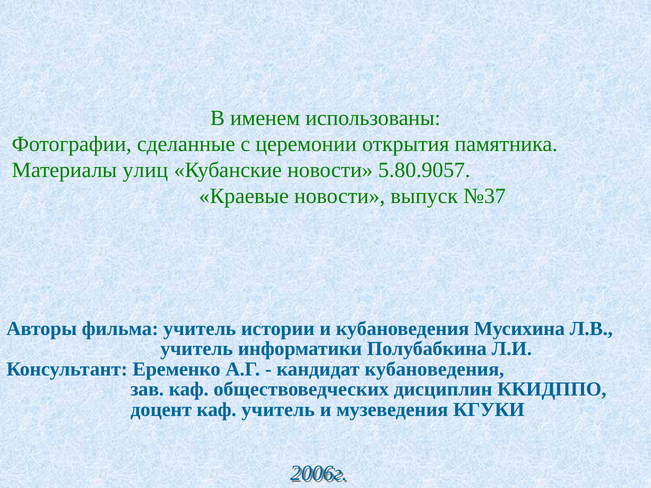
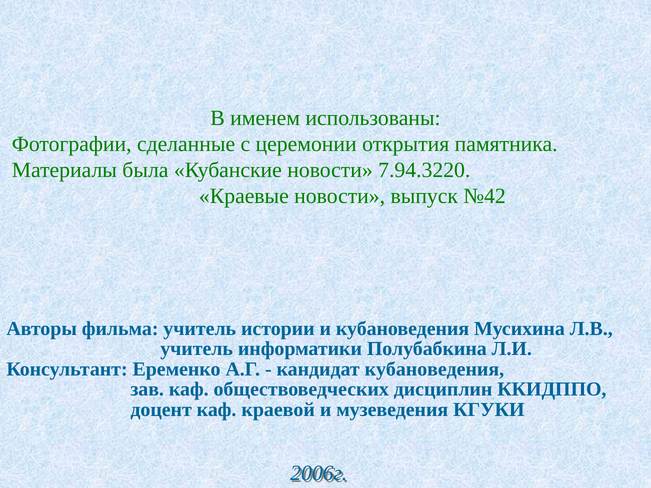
улиц: улиц -> была (145, 170)
5.80.9057: 5.80.9057 -> 7.94.3220 (424, 170)
№37: №37 -> №42 (485, 196)
каф учитель: учитель -> краевой (278, 410)
